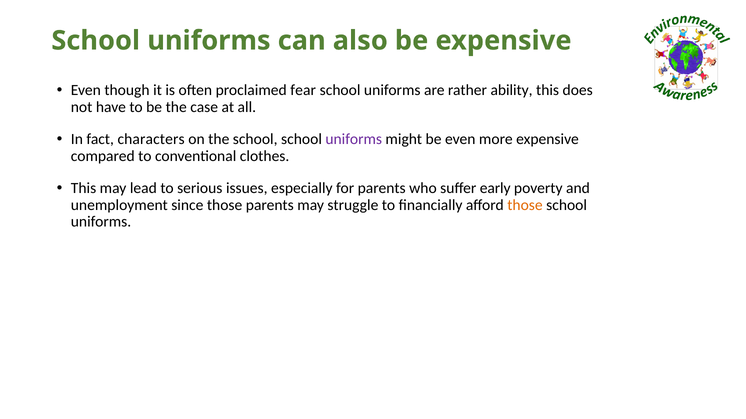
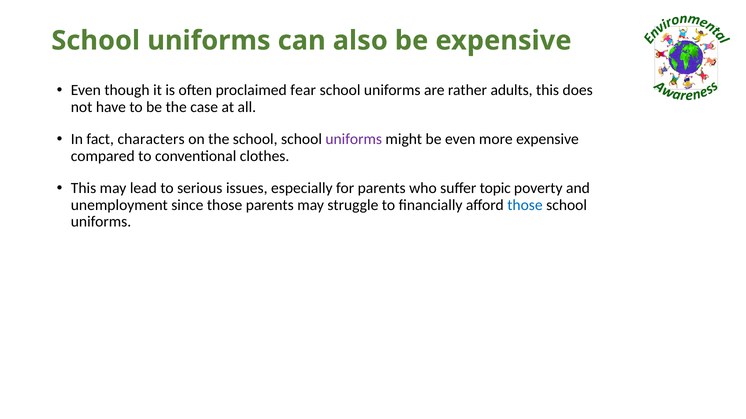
ability: ability -> adults (512, 90)
early: early -> topic (495, 189)
those colour: orange -> blue (525, 205)
